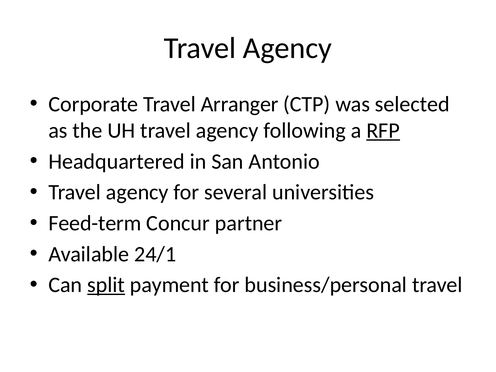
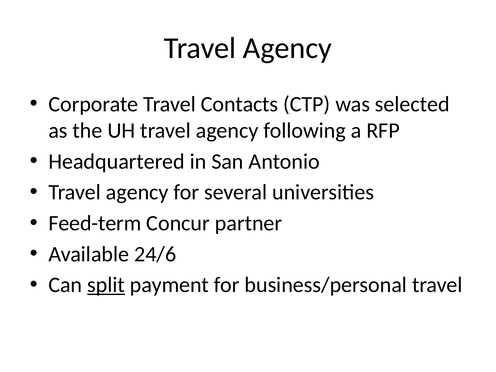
Arranger: Arranger -> Contacts (240, 104)
RFP underline: present -> none (383, 131)
24/1: 24/1 -> 24/6 (155, 254)
